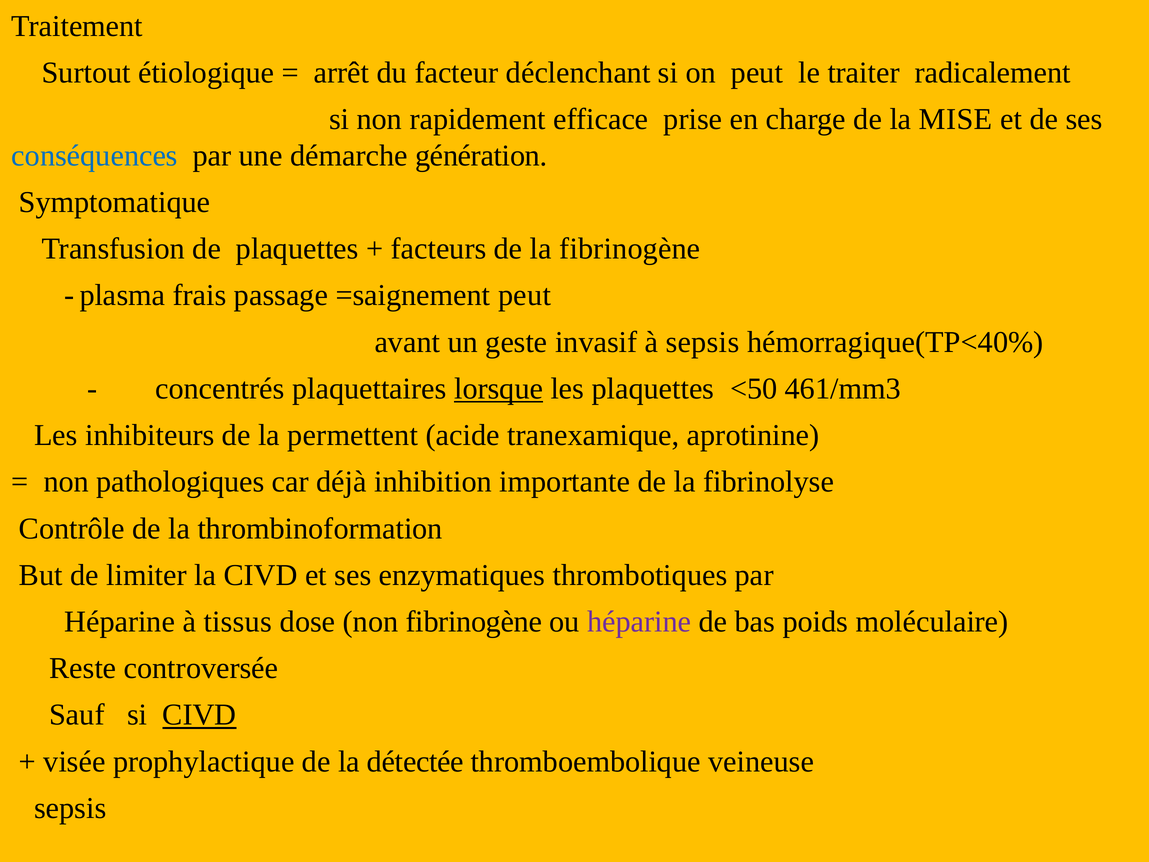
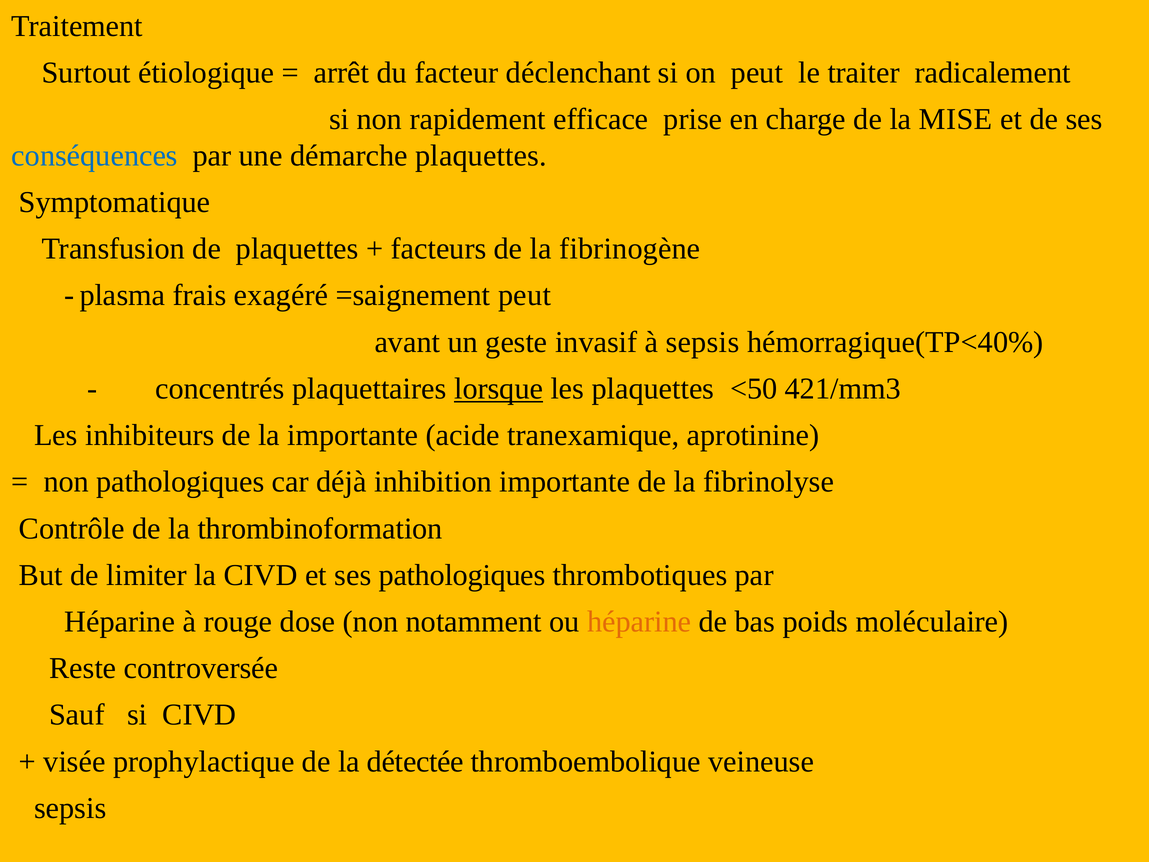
démarche génération: génération -> plaquettes (481, 156)
passage: passage -> exagéré (281, 295)
461/mm3: 461/mm3 -> 421/mm3 (843, 389)
la permettent: permettent -> importante (353, 435)
ses enzymatiques: enzymatiques -> pathologiques (462, 575)
tissus: tissus -> rouge (238, 622)
non fibrinogène: fibrinogène -> notamment (474, 622)
héparine colour: purple -> orange (639, 622)
CIVD underline: present -> none (199, 715)
